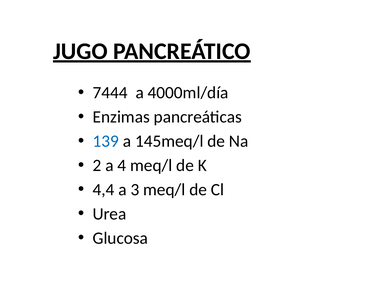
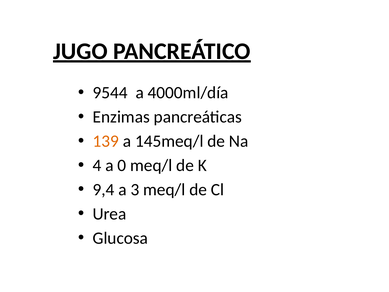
7444: 7444 -> 9544 (110, 93)
139 colour: blue -> orange (106, 141)
2: 2 -> 4 (97, 165)
4: 4 -> 0 (122, 165)
4,4: 4,4 -> 9,4 (104, 190)
